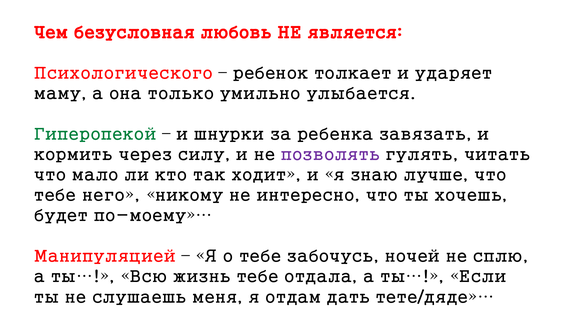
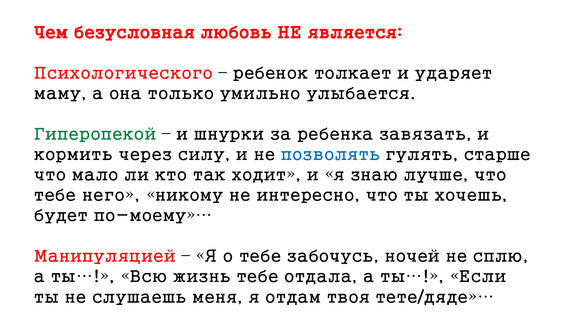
позволять colour: purple -> blue (330, 154)
читать: читать -> старше (497, 154)
дать: дать -> твоя (348, 297)
